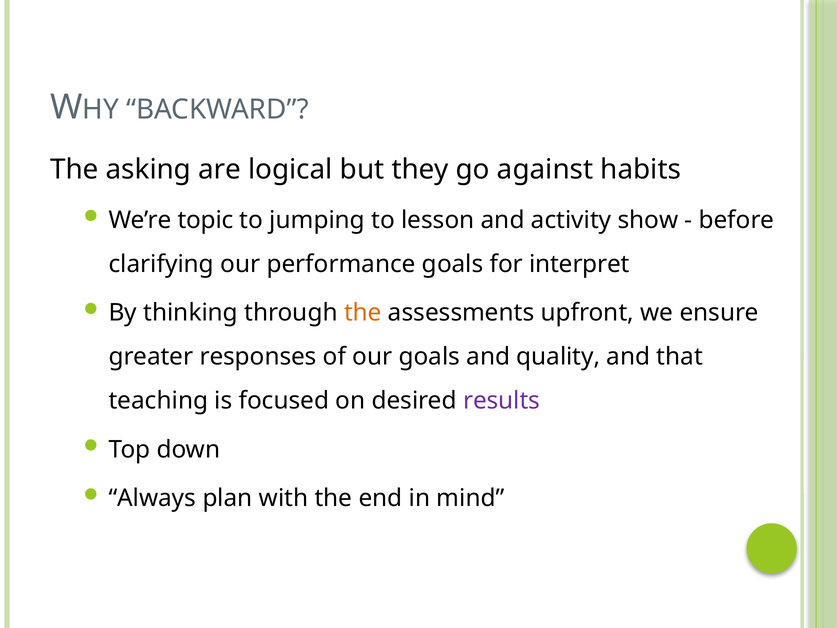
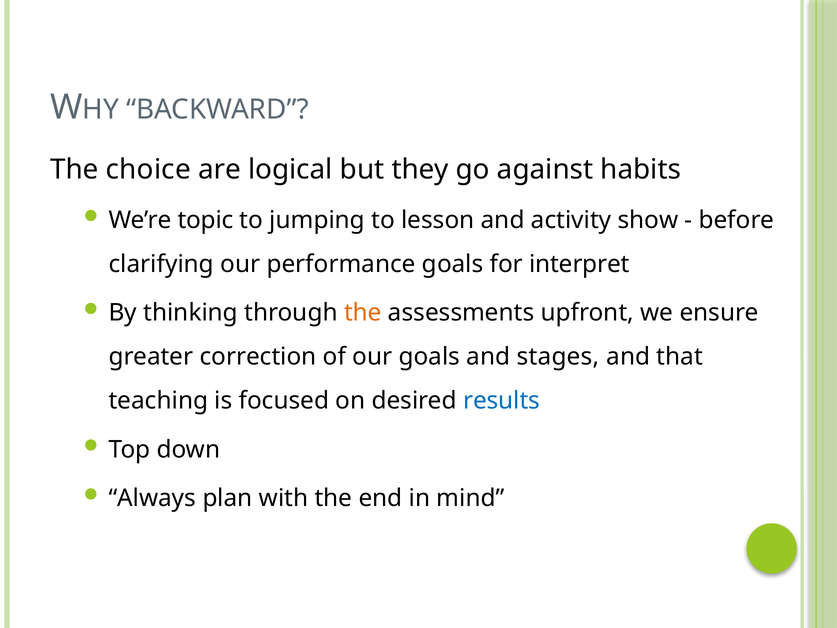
asking: asking -> choice (148, 169)
responses: responses -> correction (258, 357)
quality: quality -> stages (558, 357)
results colour: purple -> blue (502, 401)
